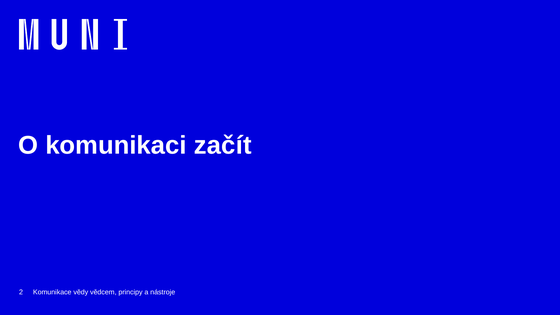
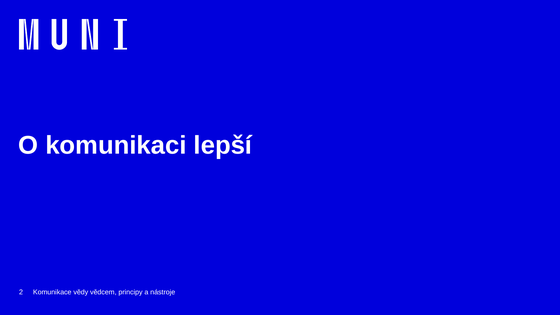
začít: začít -> lepší (223, 145)
